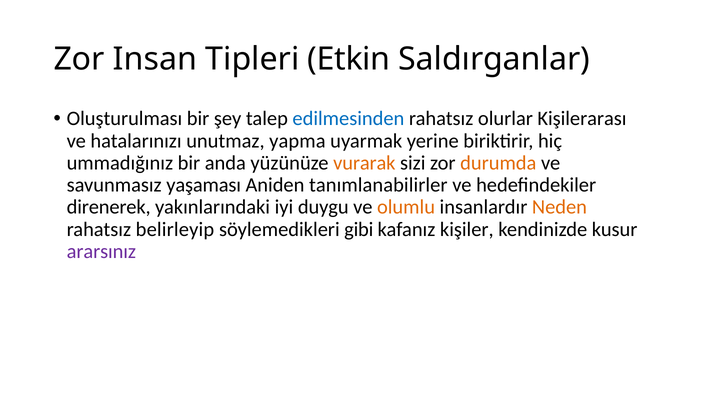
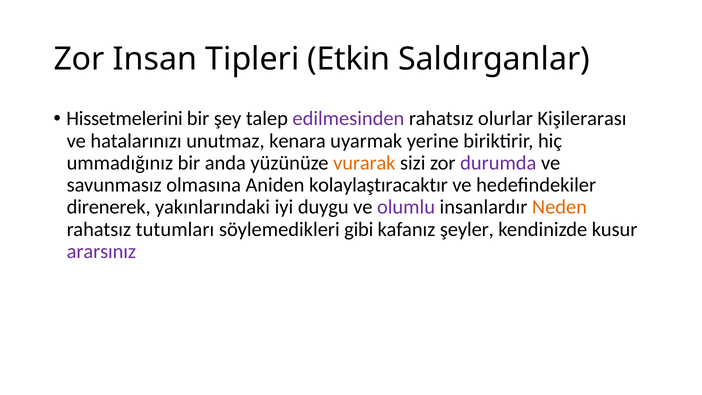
Oluşturulması: Oluşturulması -> Hissetmelerini (125, 119)
edilmesinden colour: blue -> purple (348, 119)
yapma: yapma -> kenara (297, 141)
durumda colour: orange -> purple (498, 163)
yaşaması: yaşaması -> olmasına (204, 185)
tanımlanabilirler: tanımlanabilirler -> kolaylaştıracaktır (378, 185)
olumlu colour: orange -> purple (406, 207)
belirleyip: belirleyip -> tutumları (175, 229)
kişiler: kişiler -> şeyler (467, 229)
